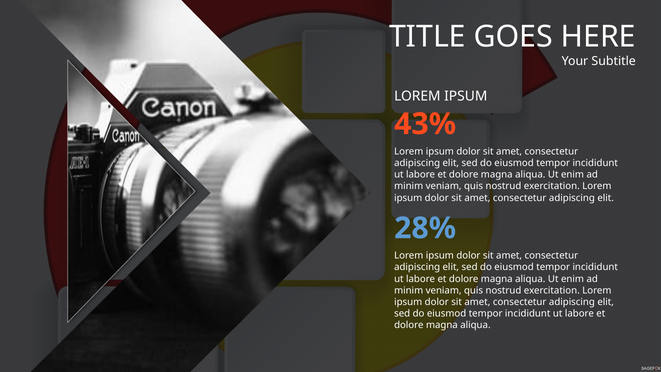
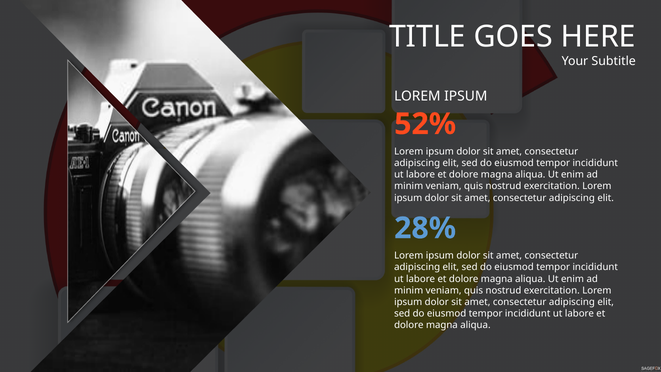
43%: 43% -> 52% (425, 124)
